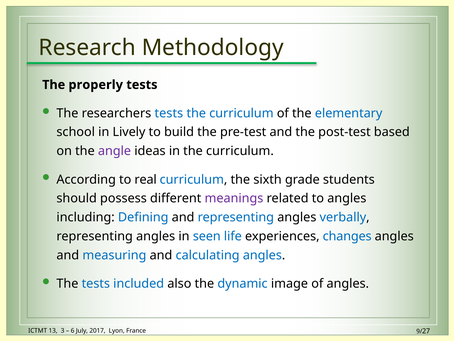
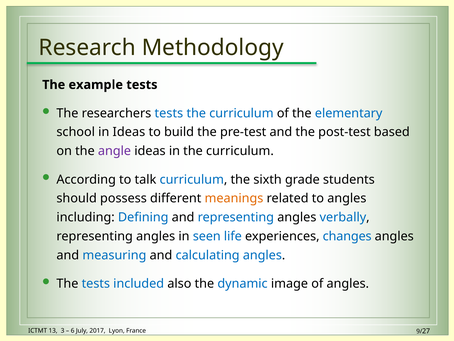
properly: properly -> example (96, 85)
in Lively: Lively -> Ideas (129, 132)
real: real -> talk (145, 179)
meanings colour: purple -> orange (234, 198)
